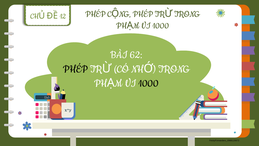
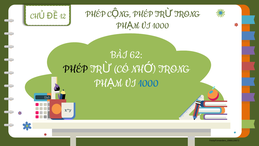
1000 colour: black -> blue (148, 83)
